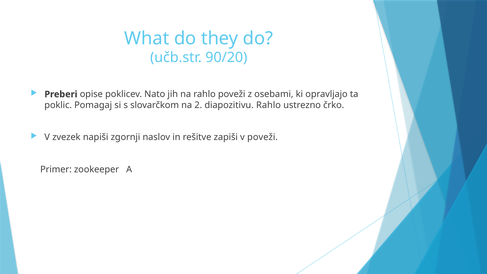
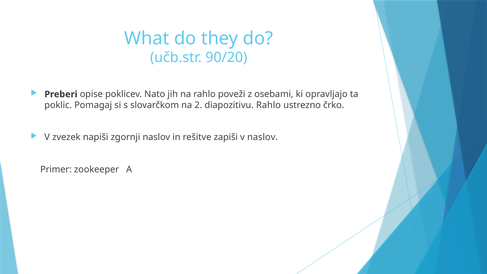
v poveži: poveži -> naslov (263, 137)
